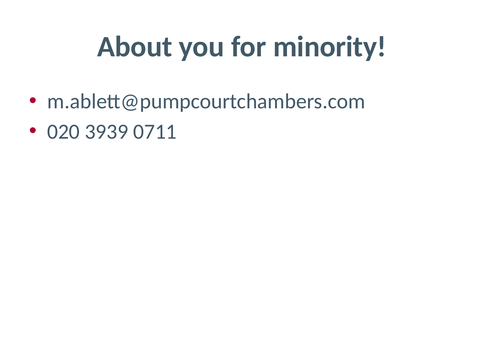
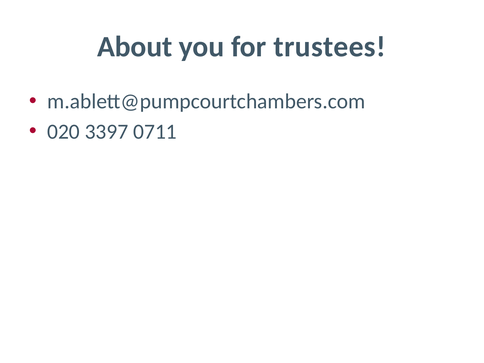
minority: minority -> trustees (330, 47)
3939: 3939 -> 3397 (107, 132)
